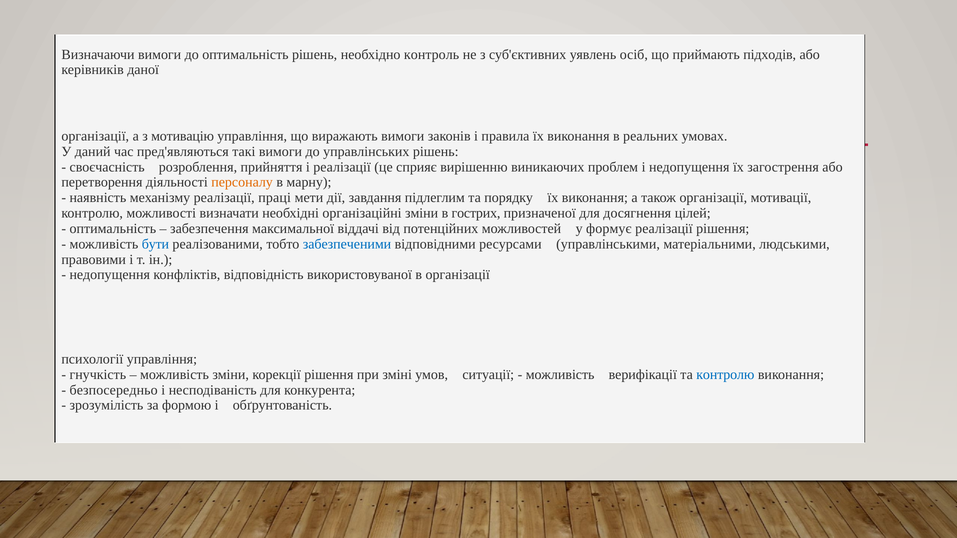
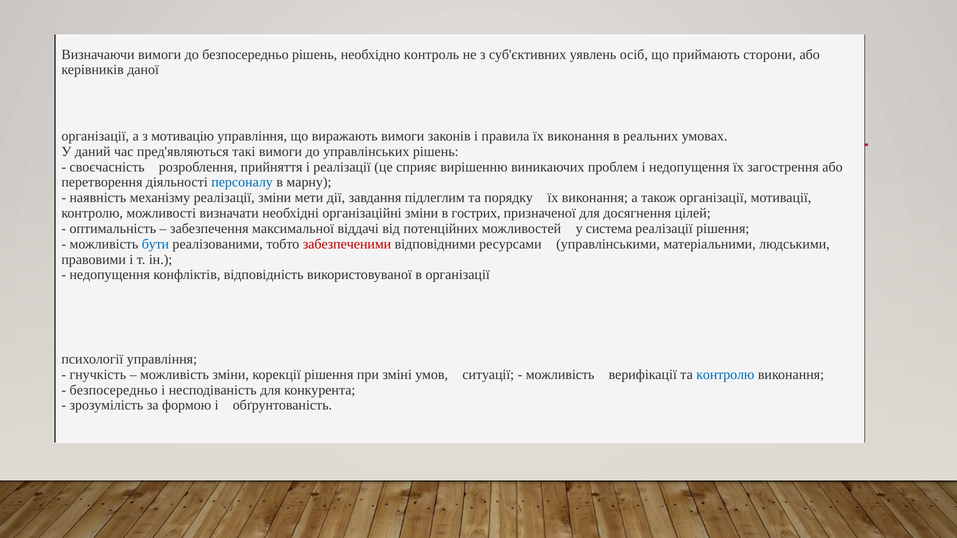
до оптимальність: оптимальність -> безпосередньо (245, 54)
підходів: підходів -> сторони (770, 54)
персоналу colour: orange -> blue (242, 182)
реалізації праці: праці -> зміни (275, 198)
формує: формує -> система (609, 229)
забезпеченими colour: blue -> red (347, 244)
